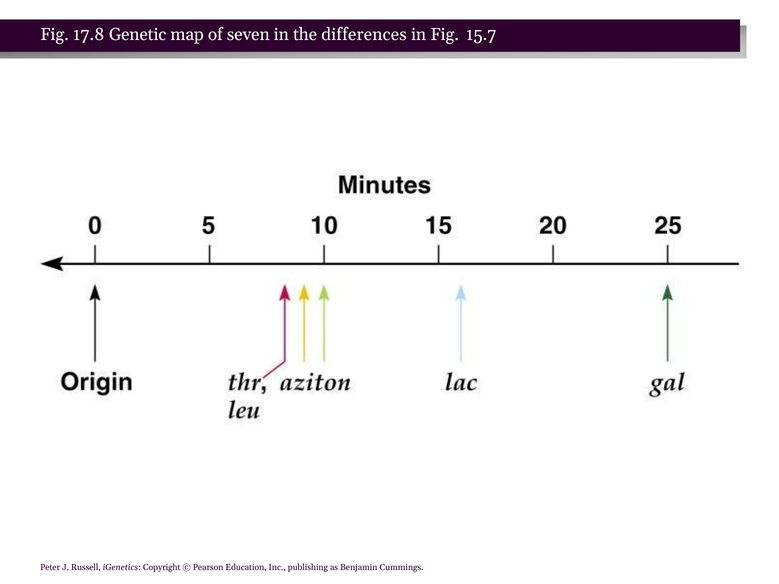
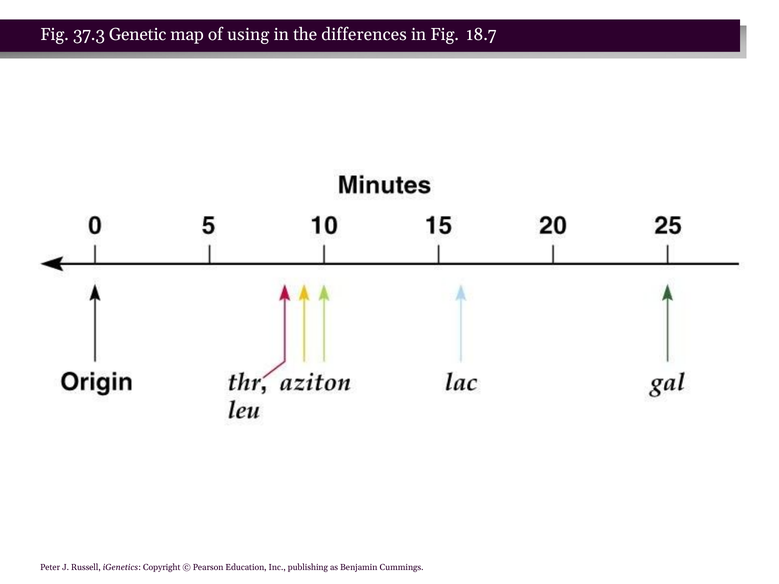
17.8: 17.8 -> 37.3 (89, 34)
seven: seven -> using (248, 34)
15.7: 15.7 -> 18.7 (481, 34)
